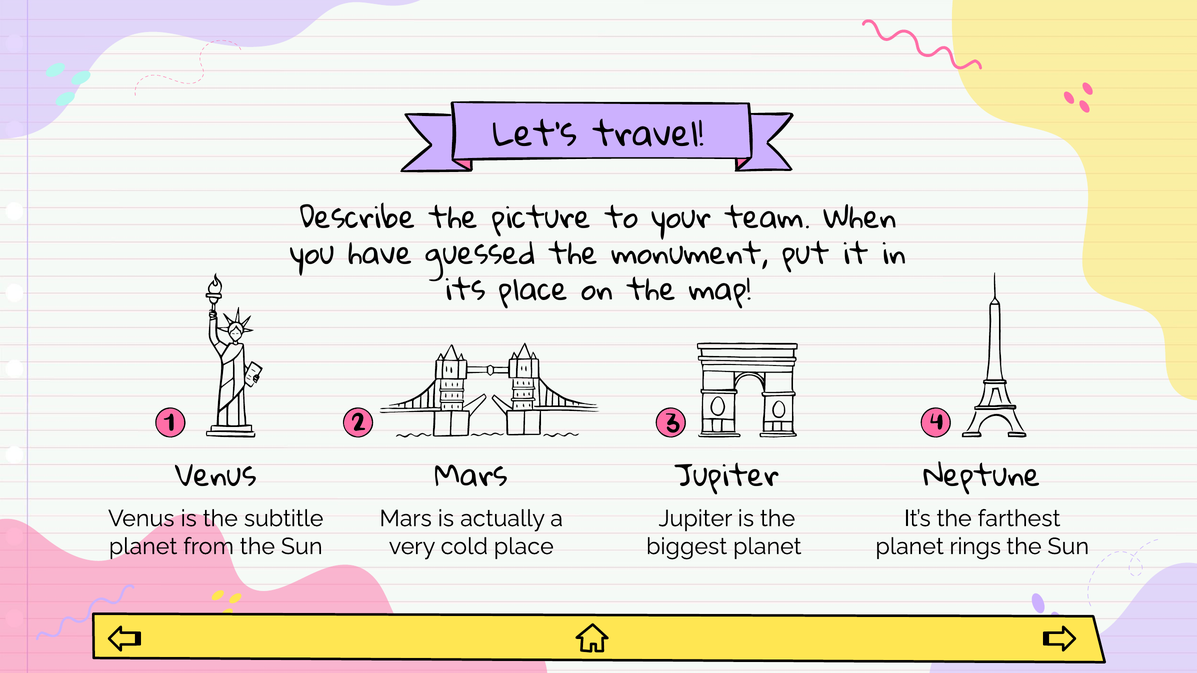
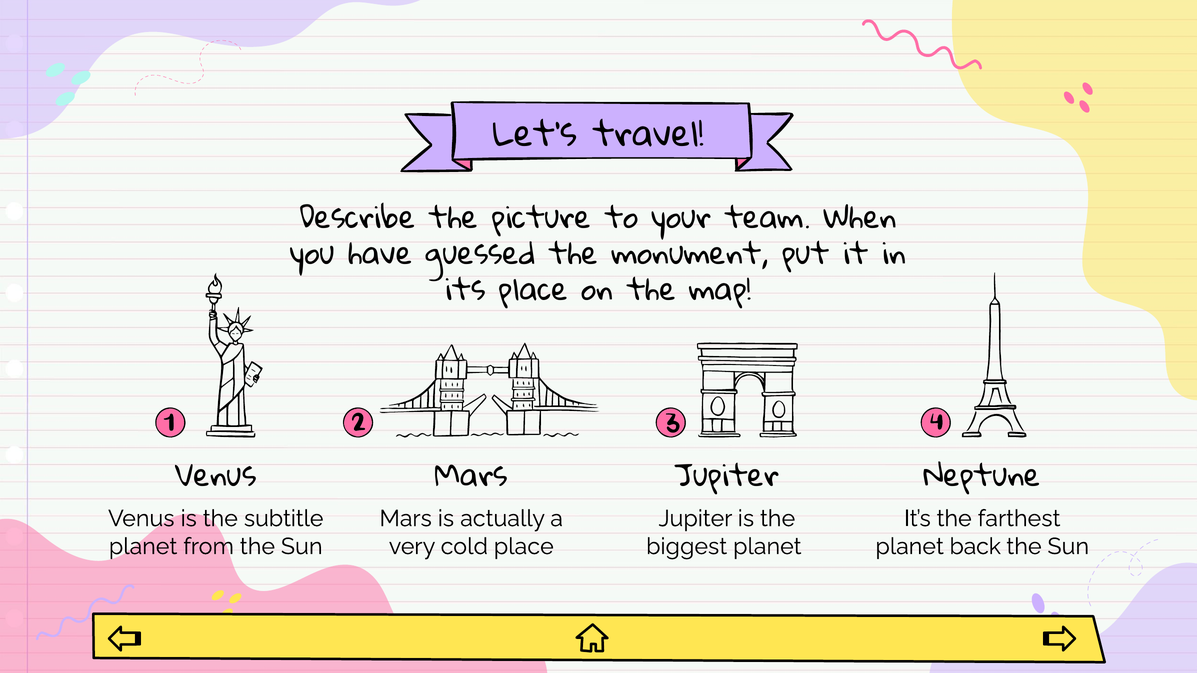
rings: rings -> back (975, 547)
